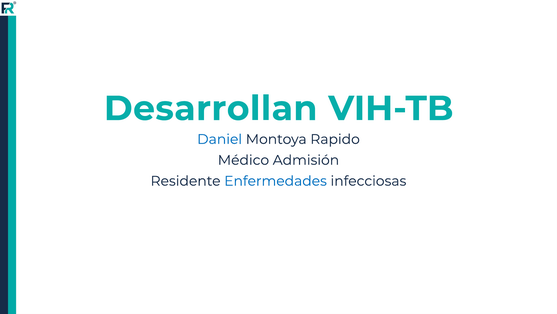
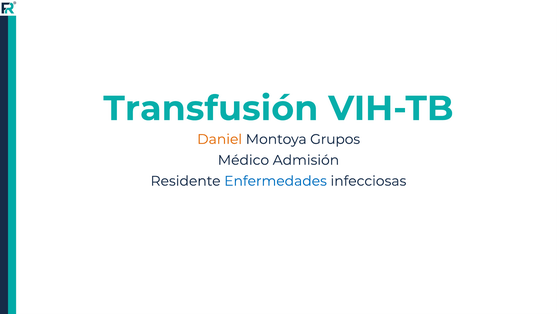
Desarrollan: Desarrollan -> Transfusión (211, 108)
Daniel colour: blue -> orange (220, 139)
Rapido: Rapido -> Grupos (335, 139)
